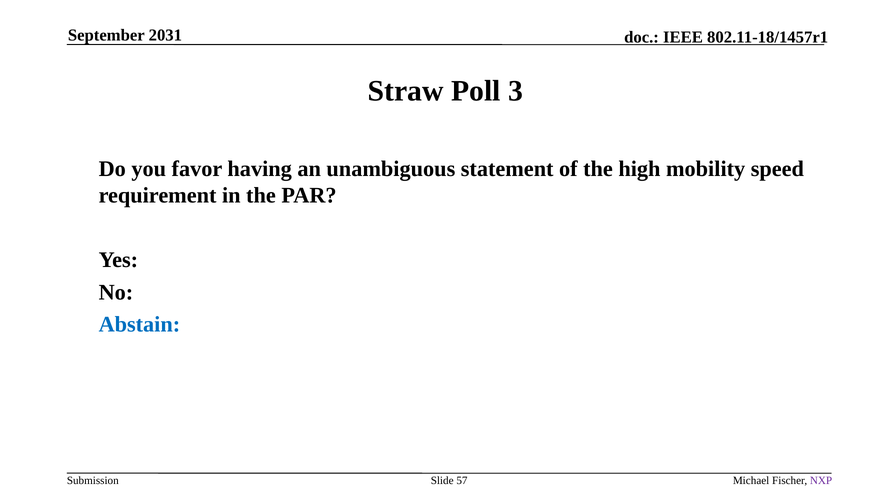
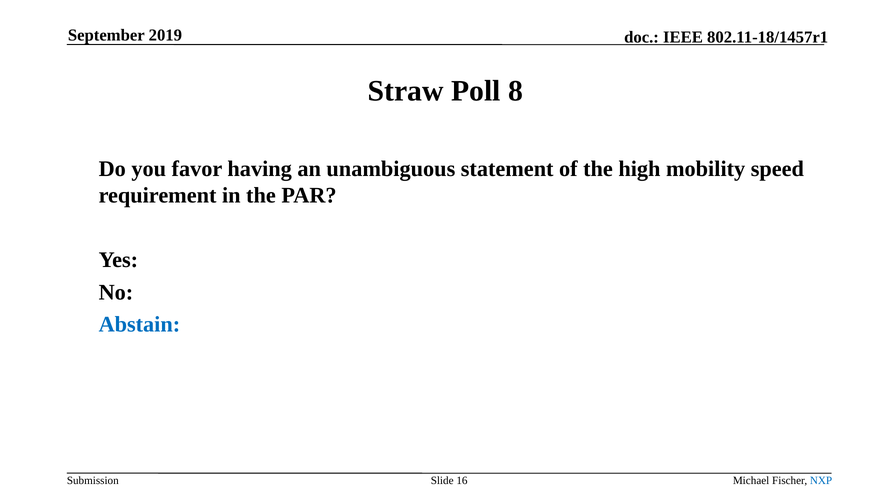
2031: 2031 -> 2019 (165, 35)
3: 3 -> 8 (515, 91)
57: 57 -> 16 (462, 481)
NXP colour: purple -> blue (821, 481)
